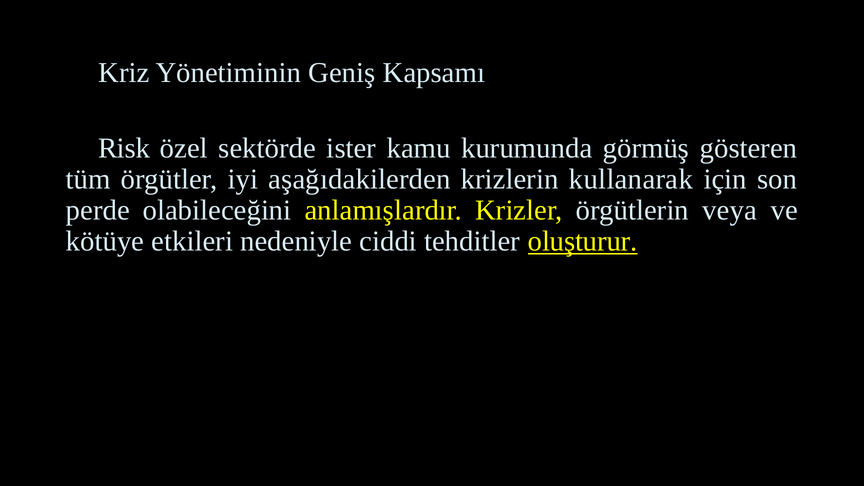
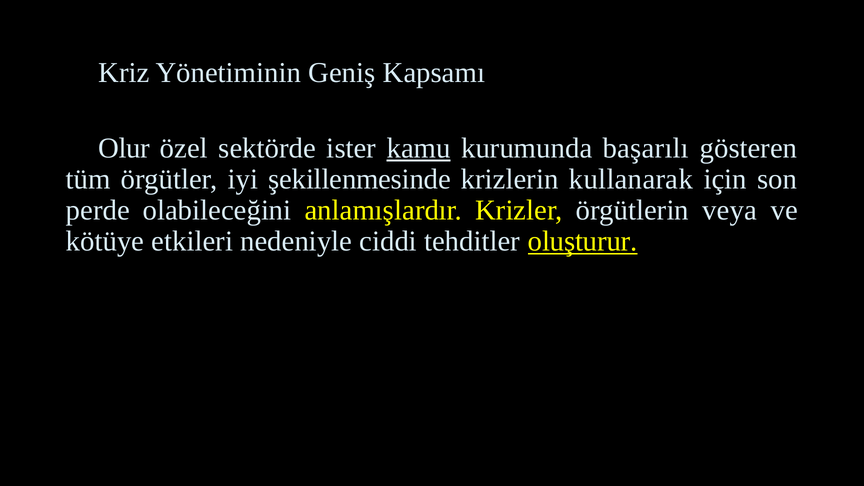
Risk: Risk -> Olur (124, 148)
kamu underline: none -> present (419, 148)
görmüş: görmüş -> başarılı (646, 148)
aşağıdakilerden: aşağıdakilerden -> şekillenmesinde (360, 179)
